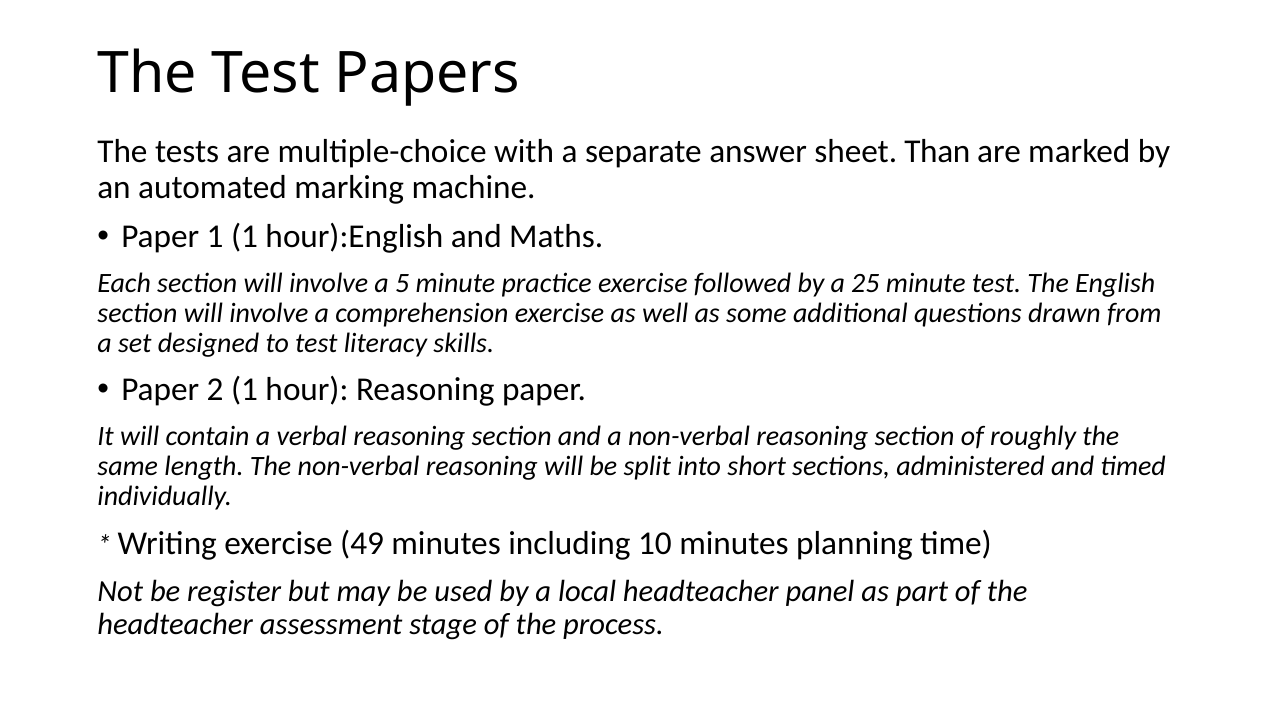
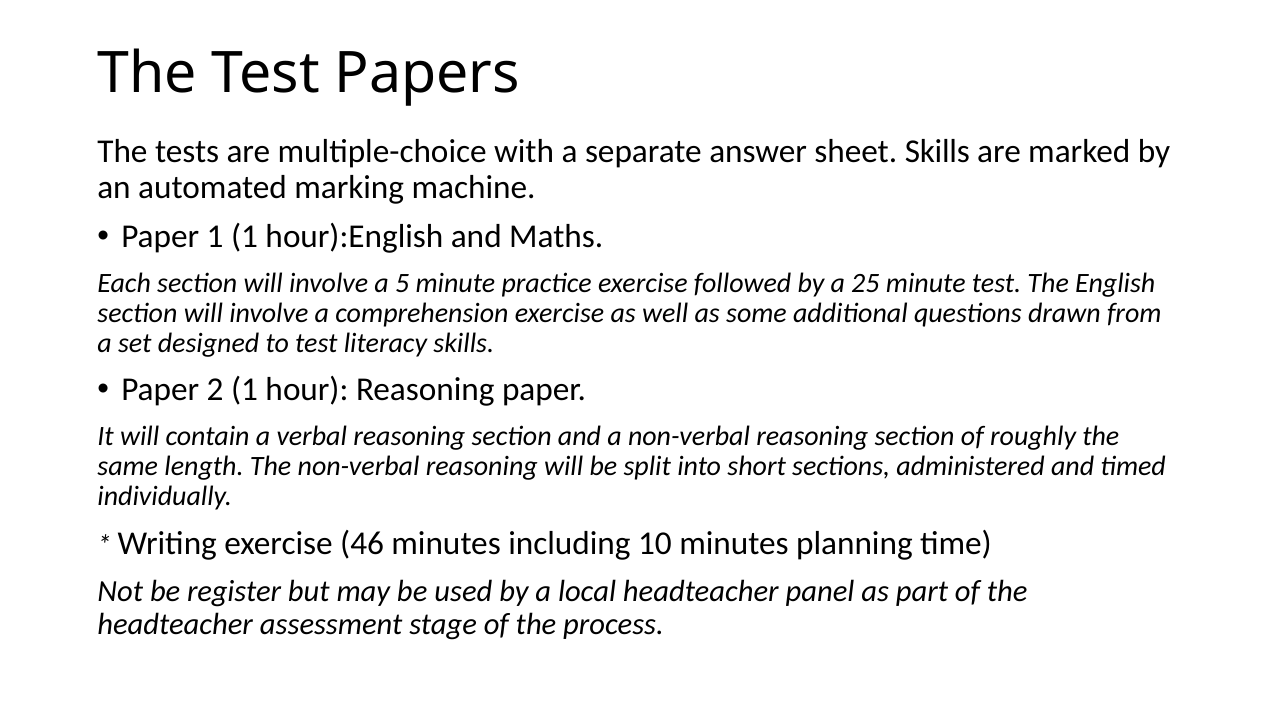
sheet Than: Than -> Skills (937, 152)
49: 49 -> 46 (362, 543)
